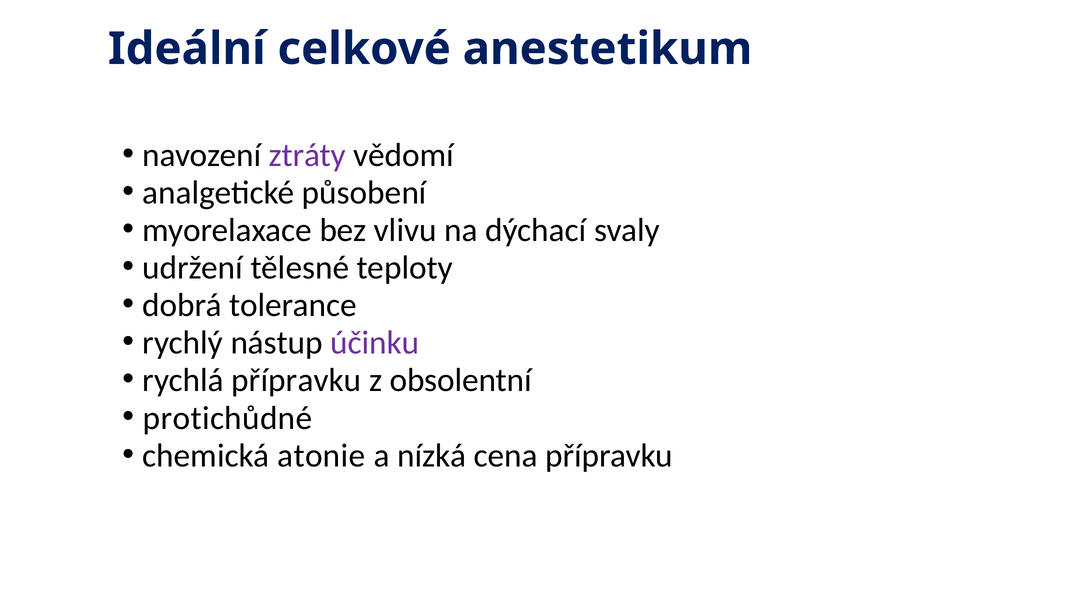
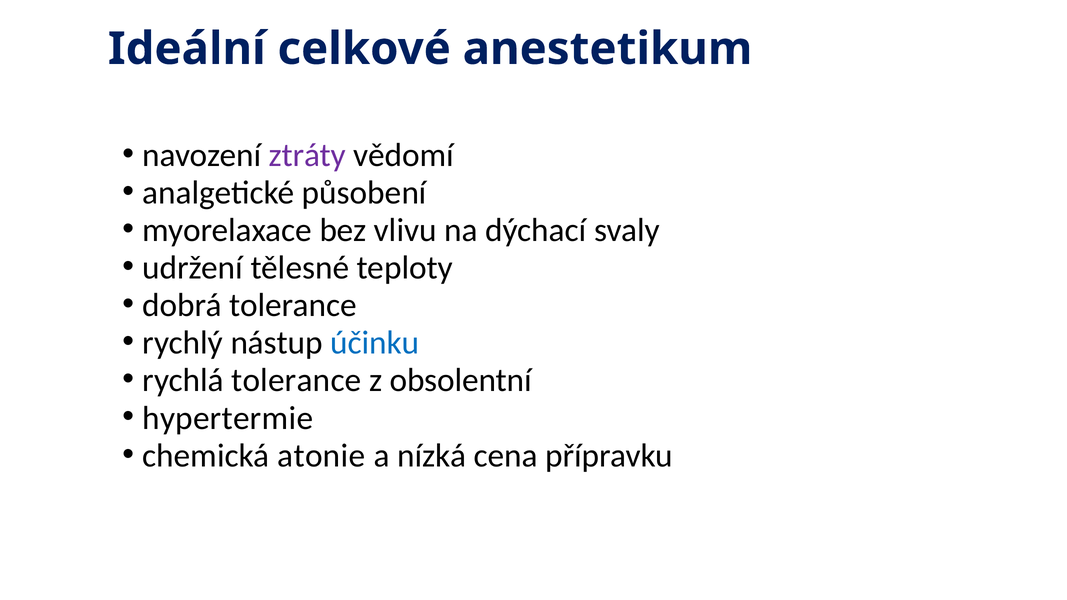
účinku colour: purple -> blue (375, 343)
rychlá přípravku: přípravku -> tolerance (296, 381)
protichůdné: protichůdné -> hypertermie (228, 418)
